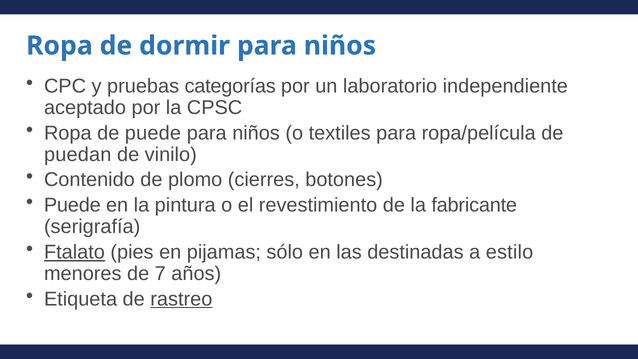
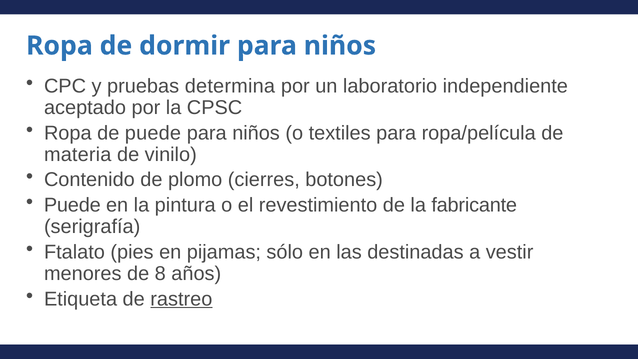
categorías: categorías -> determina (230, 86)
puedan: puedan -> materia (78, 154)
Ftalato underline: present -> none (74, 252)
estilo: estilo -> vestir (510, 252)
7: 7 -> 8 (160, 274)
